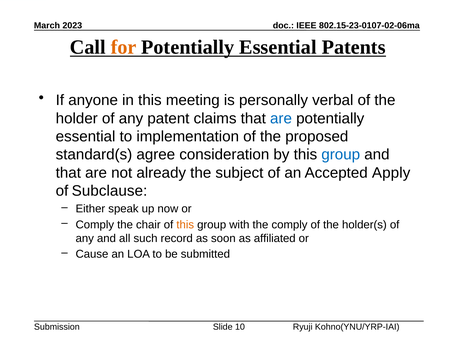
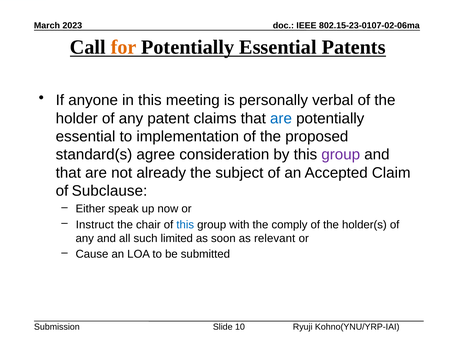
group colour: blue -> purple (341, 155)
Apply: Apply -> Claim (391, 173)
Comply: Comply -> Instruct (95, 225)
this colour: orange -> blue (185, 225)
record: record -> limited (177, 239)
affiliated: affiliated -> relevant (275, 239)
